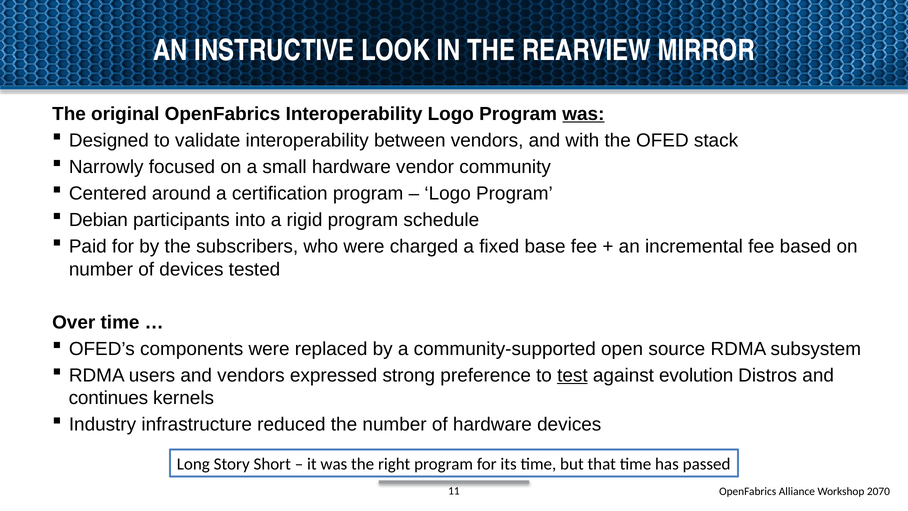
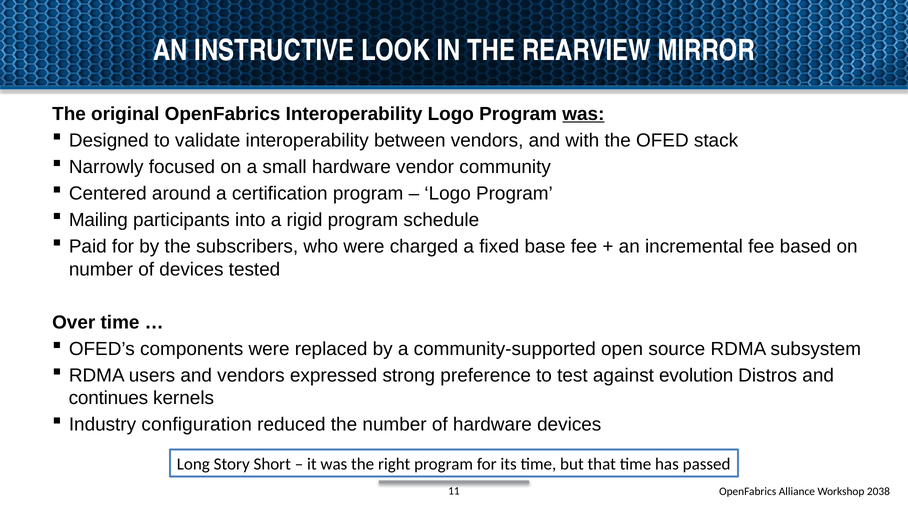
Debian: Debian -> Mailing (98, 220)
test underline: present -> none (572, 375)
infrastructure: infrastructure -> configuration (197, 424)
2070: 2070 -> 2038 (878, 491)
